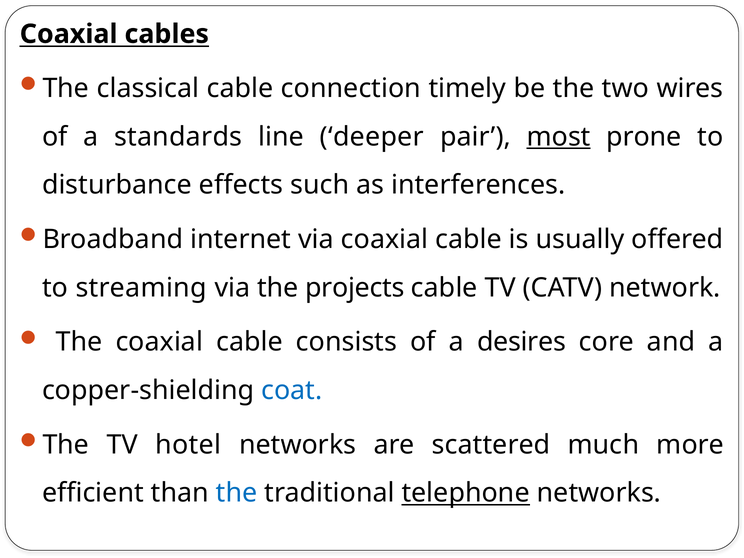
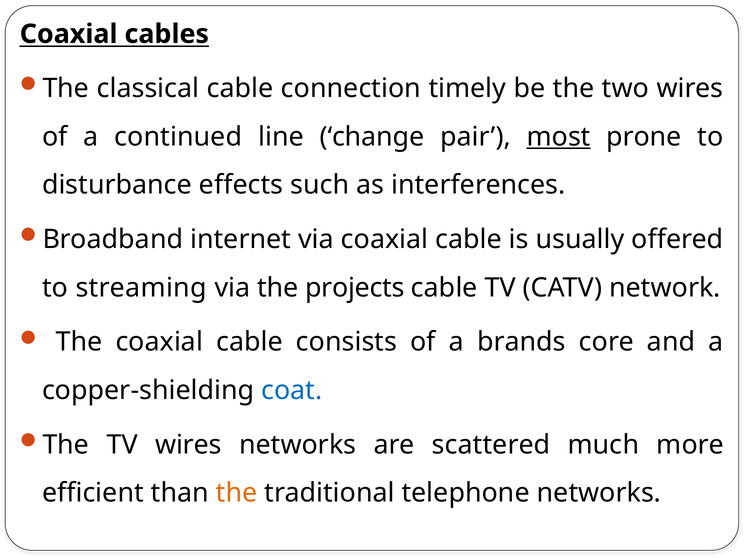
standards: standards -> continued (178, 137)
deeper: deeper -> change (372, 137)
desires: desires -> brands (521, 342)
TV hotel: hotel -> wires (188, 445)
the colour: blue -> orange (237, 493)
telephone underline: present -> none (466, 493)
